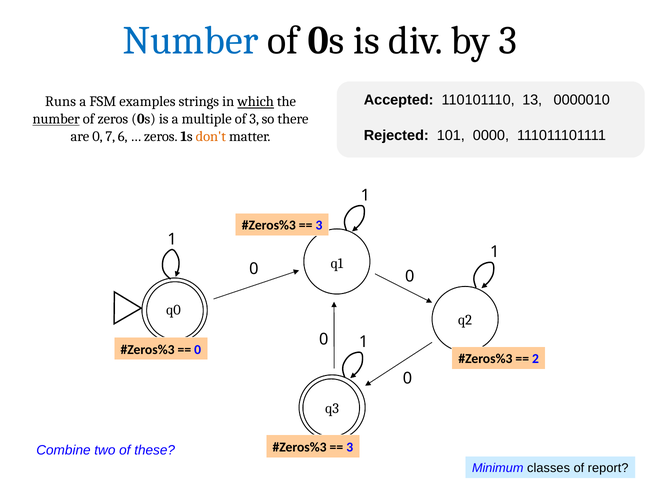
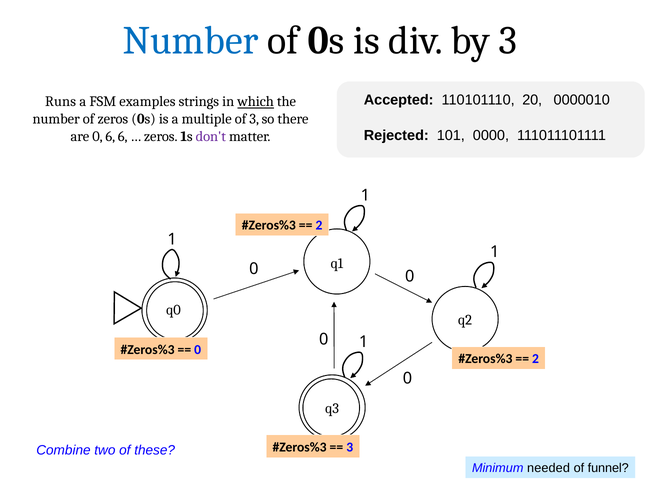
13: 13 -> 20 (532, 100)
number underline: present -> none (56, 119)
0 7: 7 -> 6 (110, 136)
don't colour: orange -> purple (211, 136)
3: 3 -> 2 (319, 225)
classes: classes -> needed (549, 468)
report: report -> funnel (608, 468)
